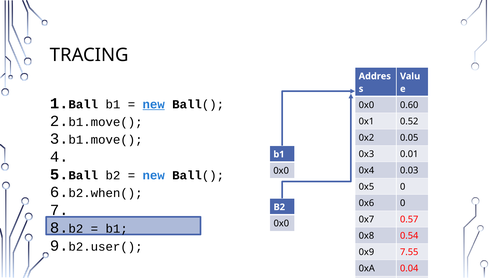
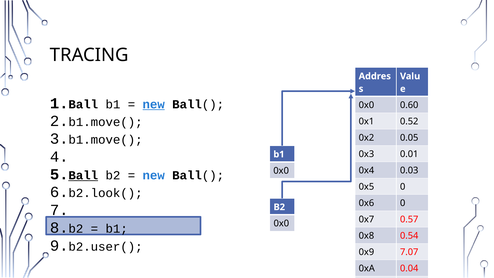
Ball underline: none -> present (83, 175)
b2.when(: b2.when( -> b2.look( (106, 193)
7.55: 7.55 -> 7.07 (409, 252)
